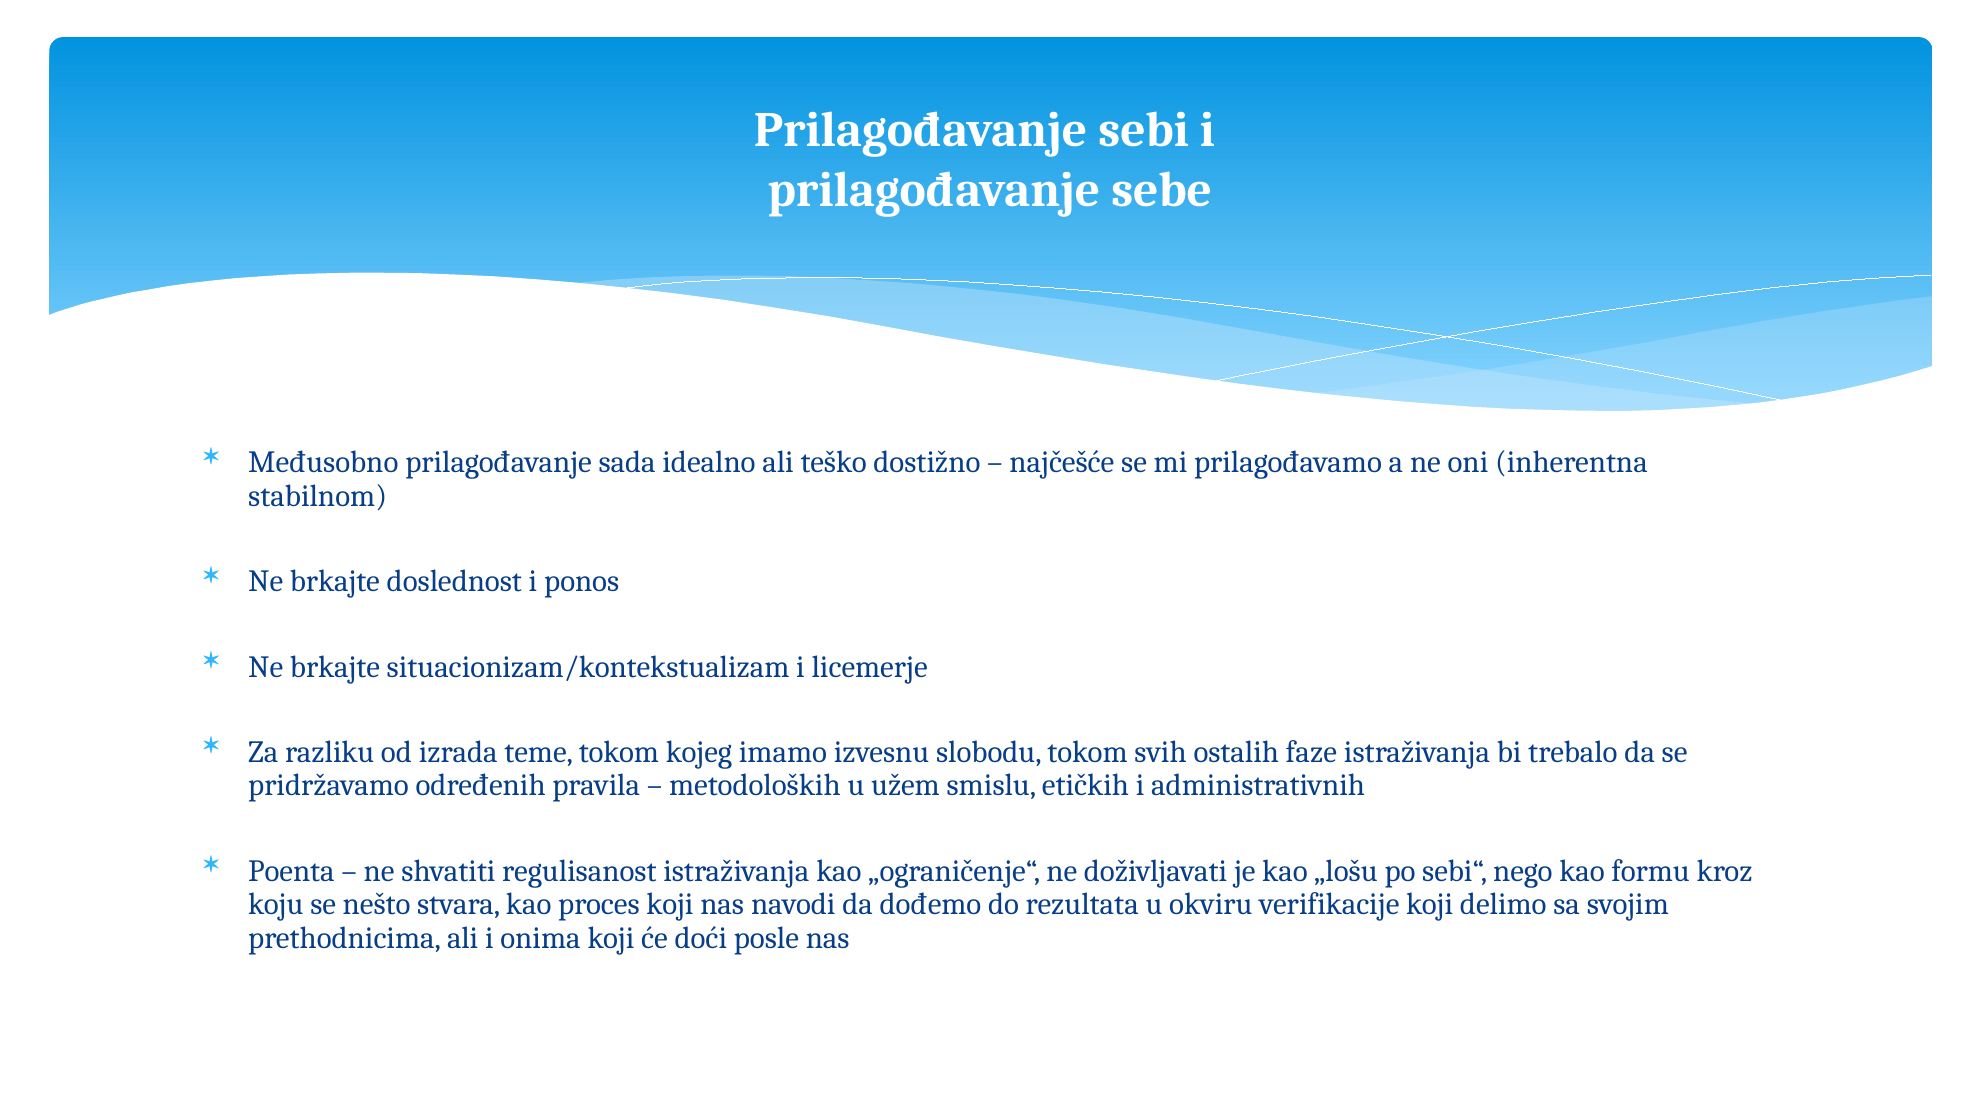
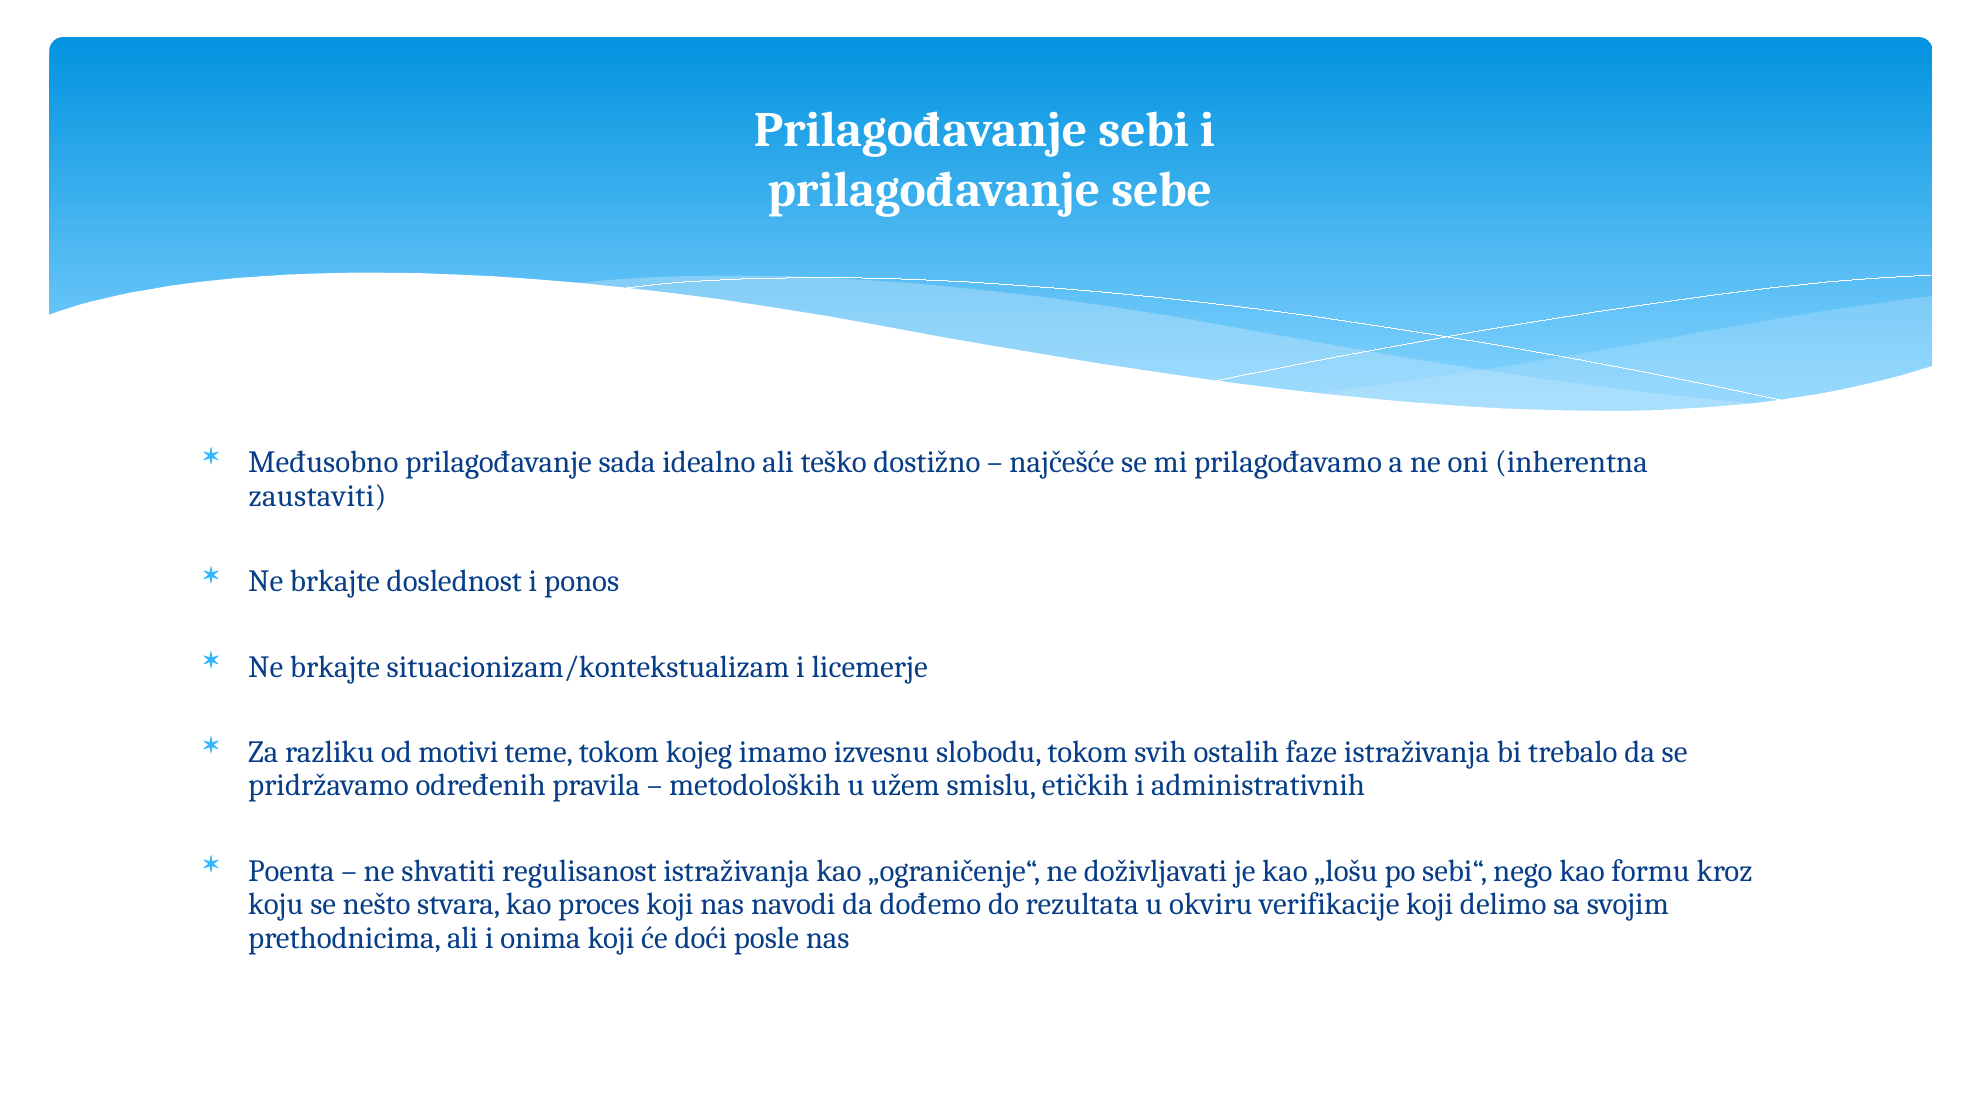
stabilnom: stabilnom -> zaustaviti (317, 496)
izrada: izrada -> motivi (458, 752)
